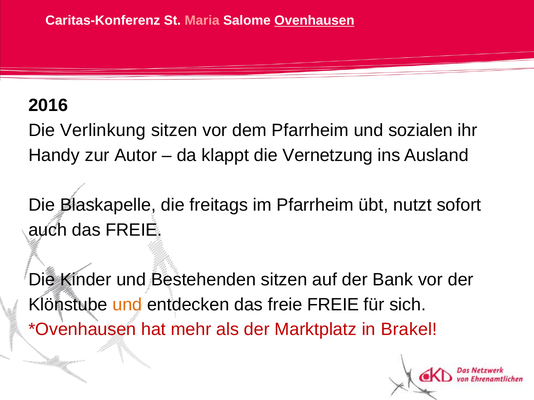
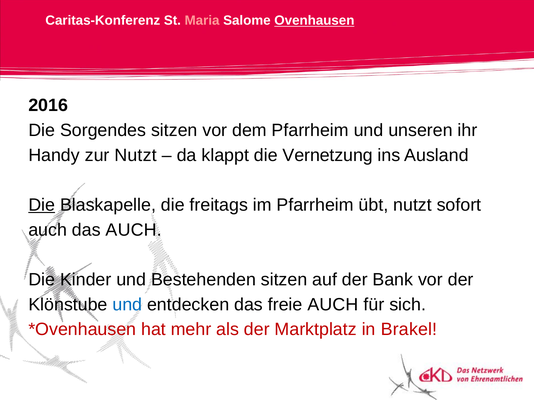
Verlinkung: Verlinkung -> Sorgendes (103, 130)
sozialen: sozialen -> unseren (421, 130)
zur Autor: Autor -> Nutzt (136, 155)
Die underline: none -> present (42, 205)
auch das FREIE: FREIE -> AUCH (134, 230)
und colour: orange -> blue (127, 305)
freie FREIE: FREIE -> AUCH (333, 305)
